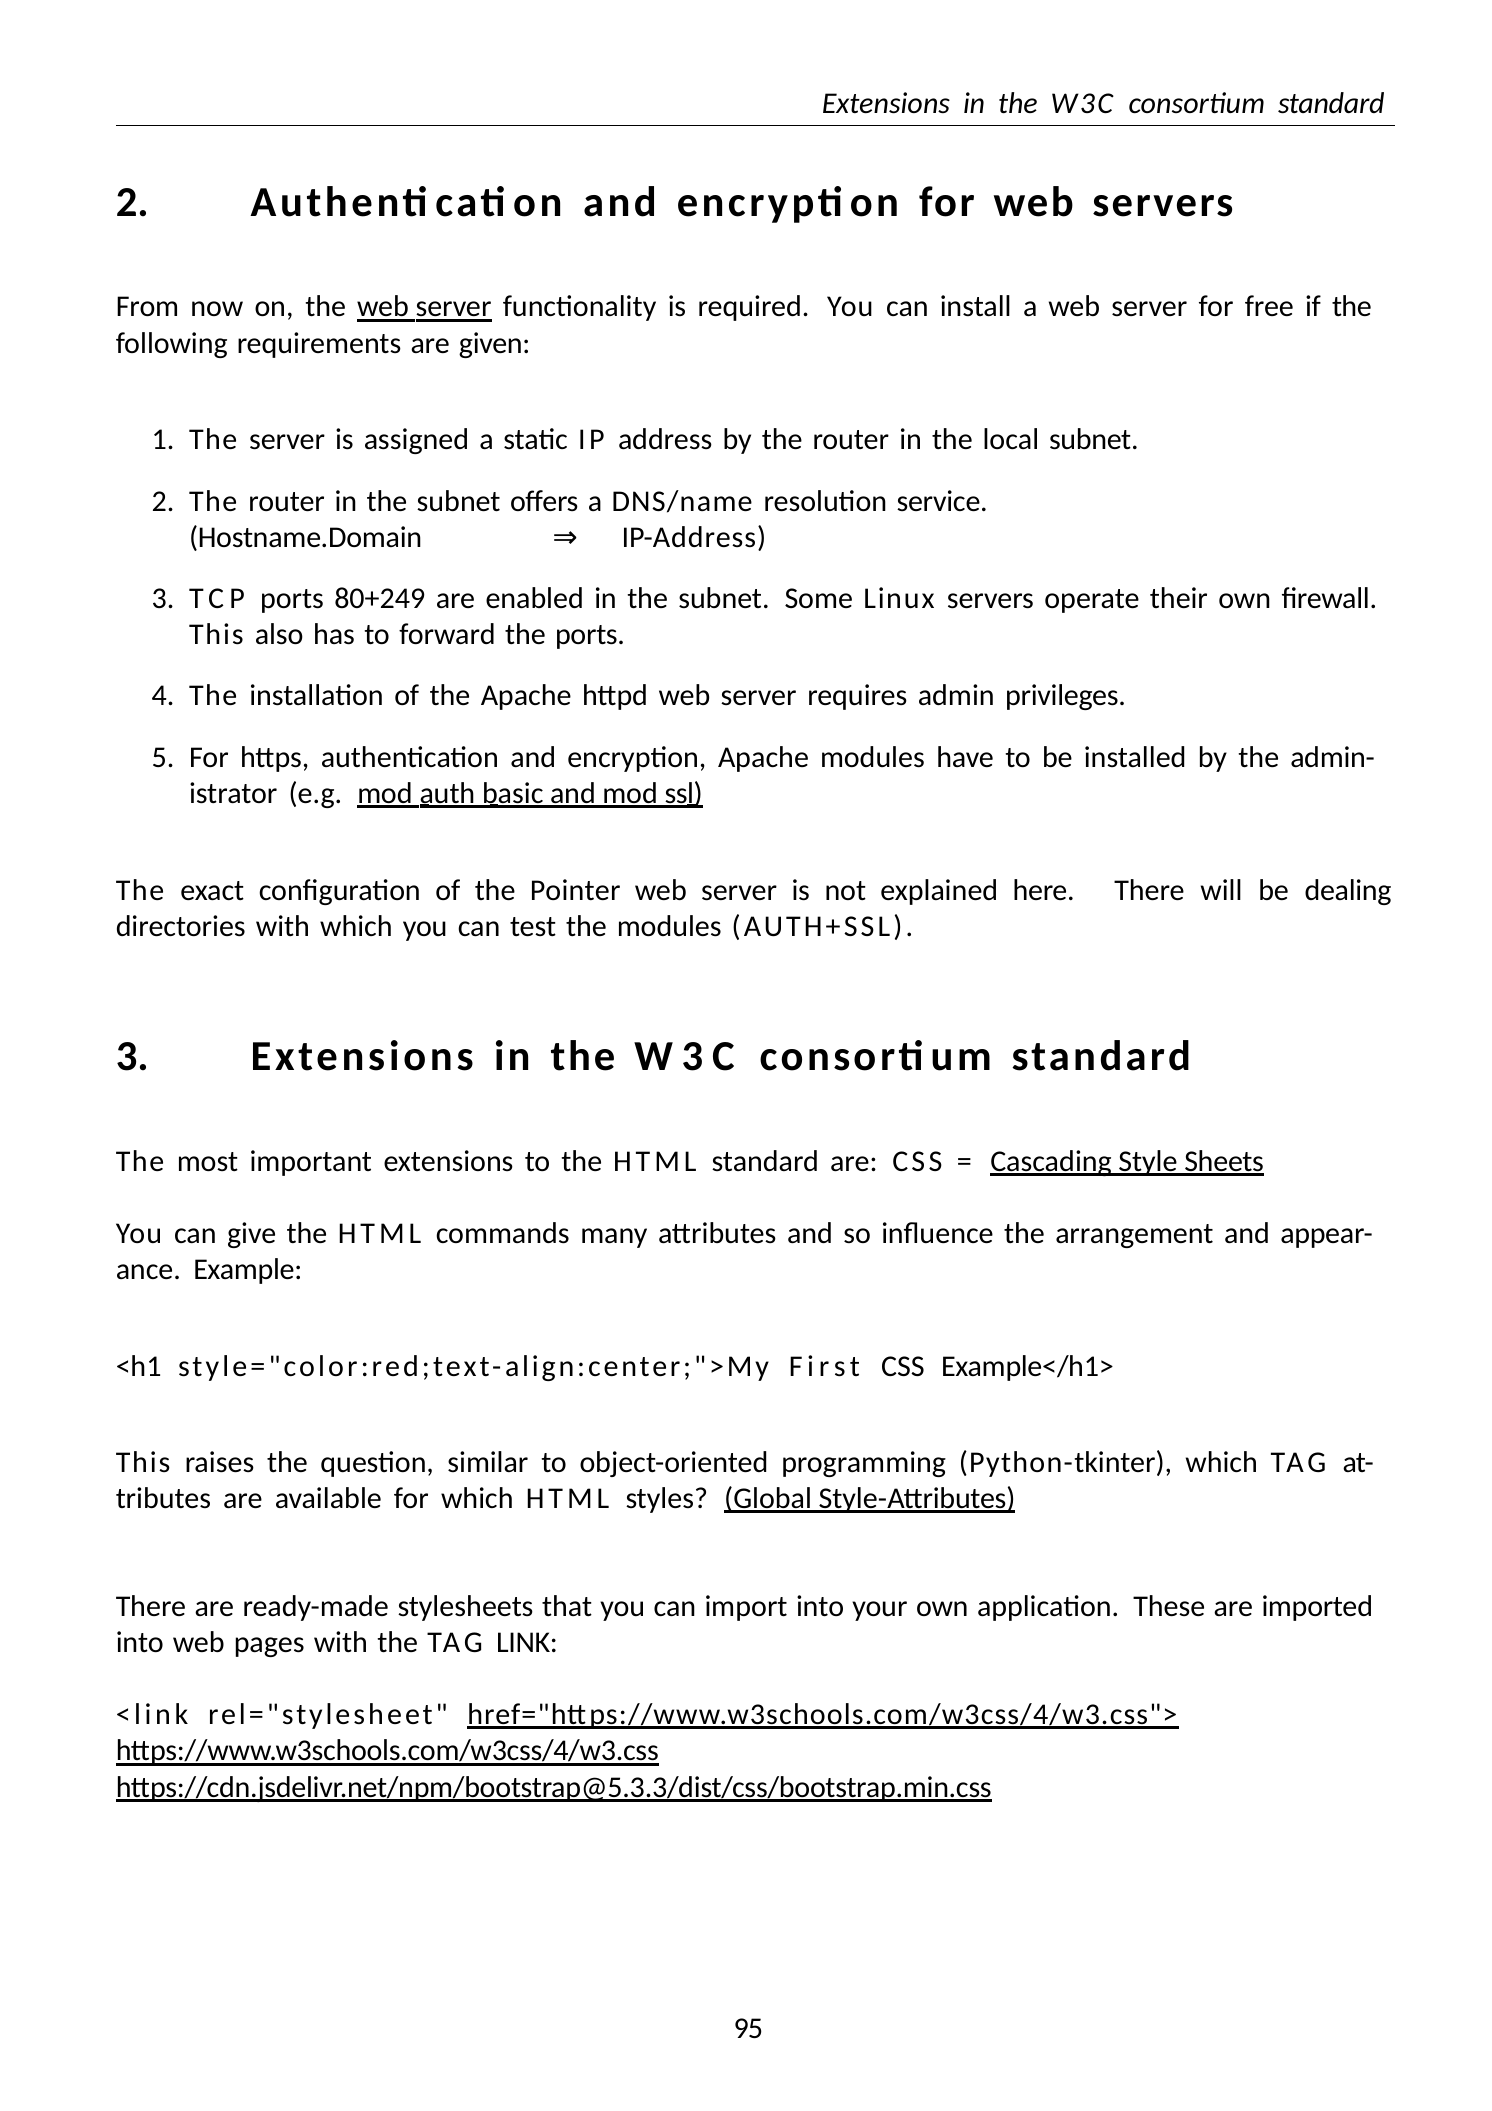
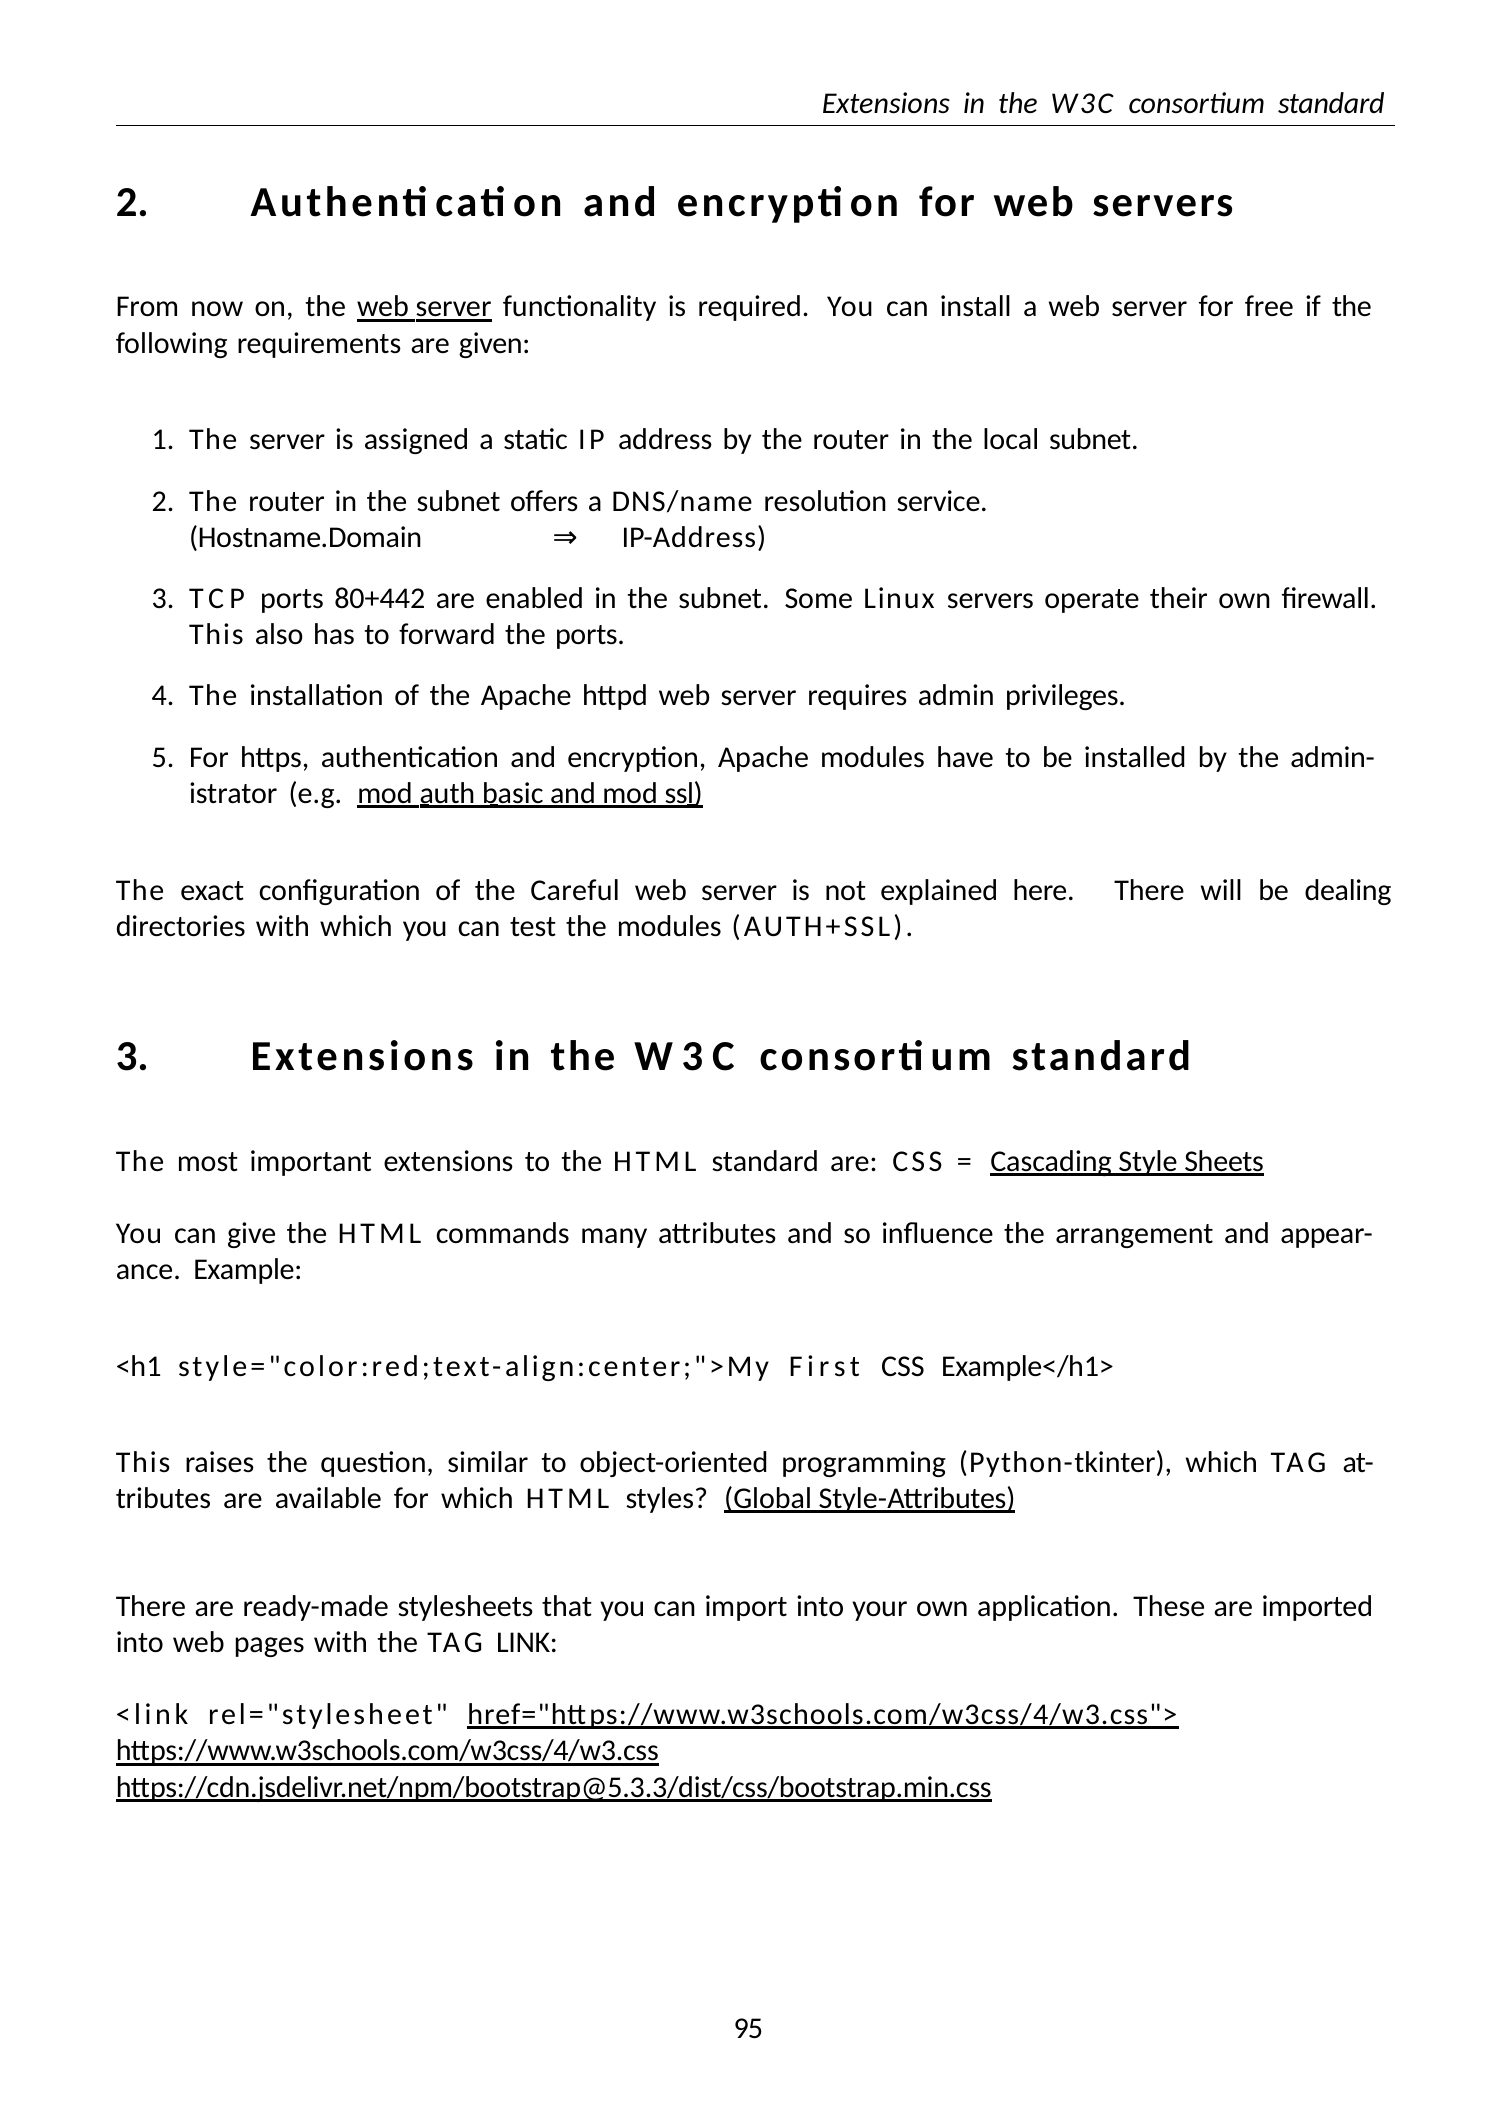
80+249: 80+249 -> 80+442 (380, 599)
Pointer: Pointer -> Careful (575, 890)
